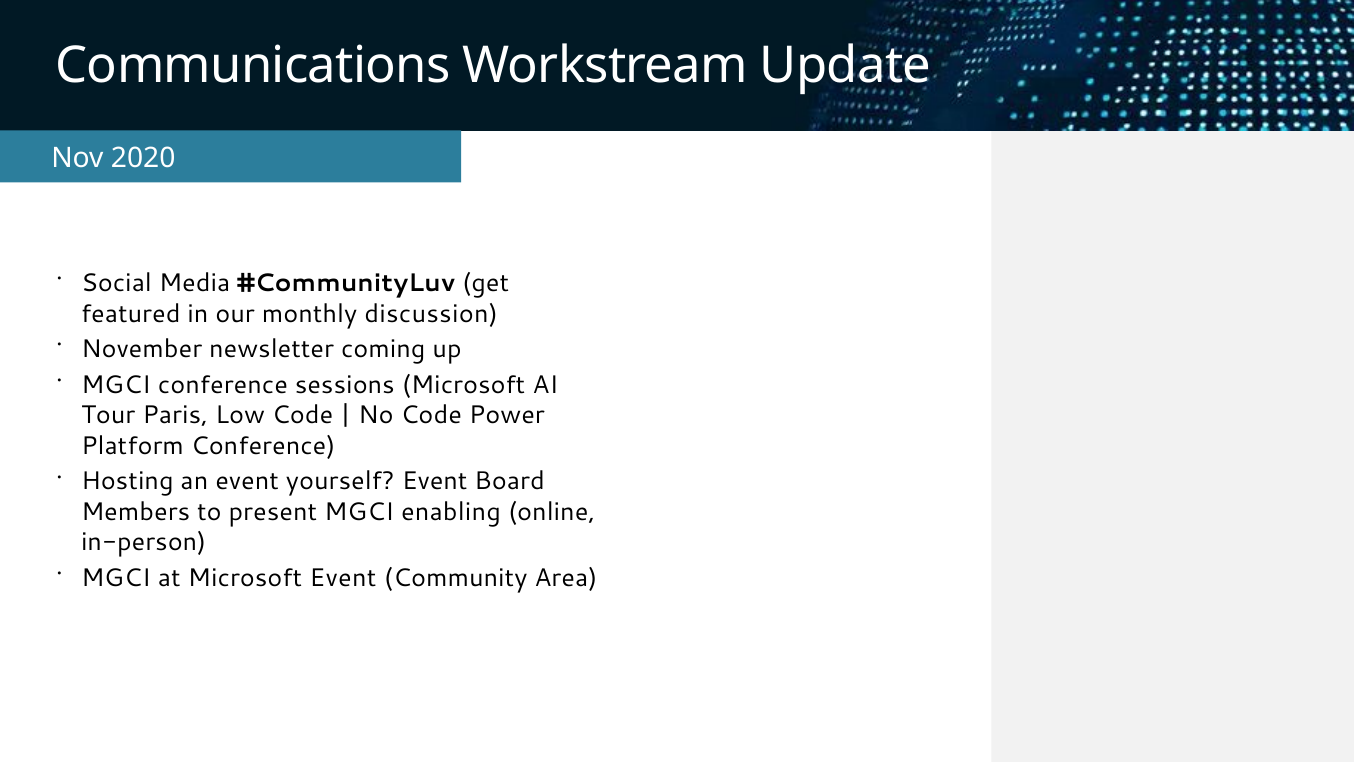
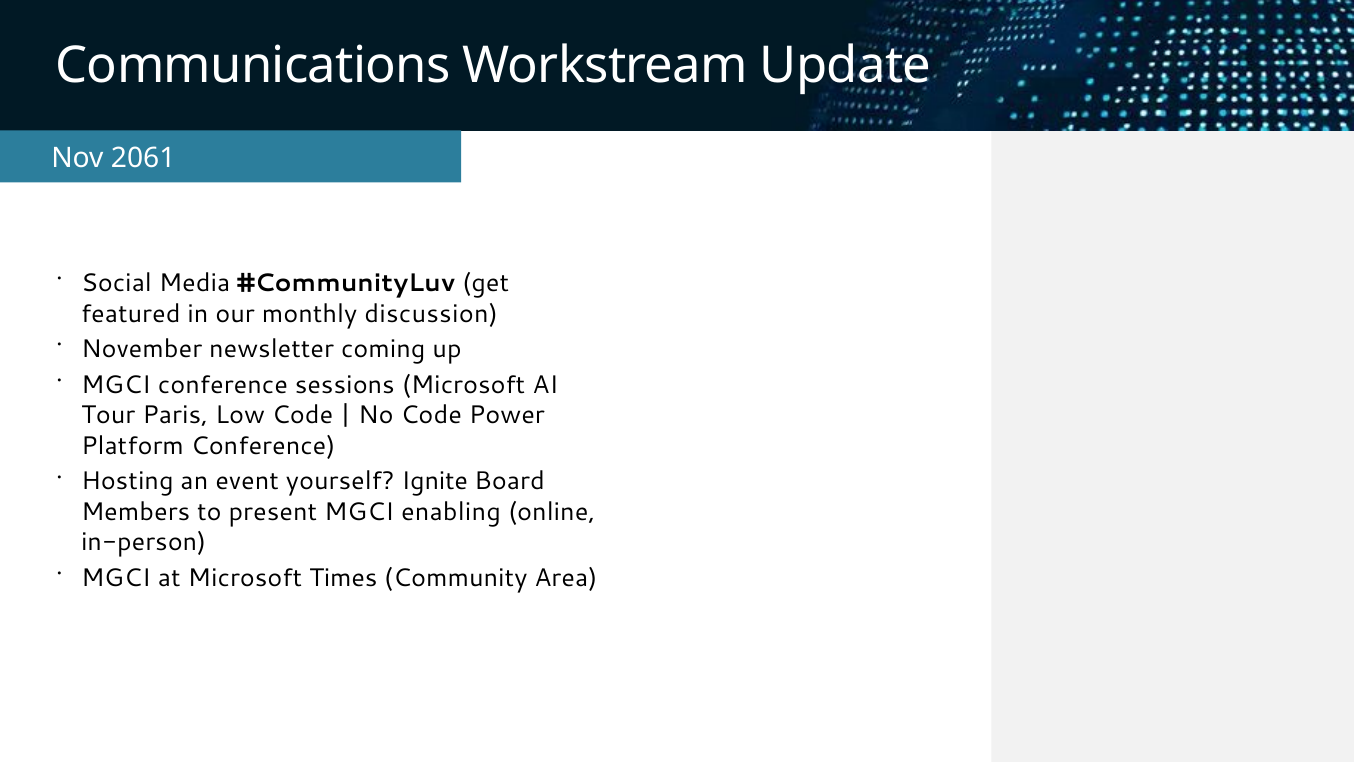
2020: 2020 -> 2061 (143, 159)
yourself Event: Event -> Ignite (435, 481)
Microsoft Event: Event -> Times (343, 578)
